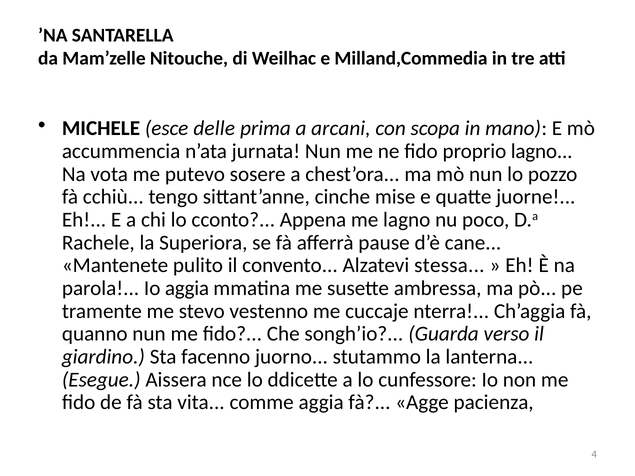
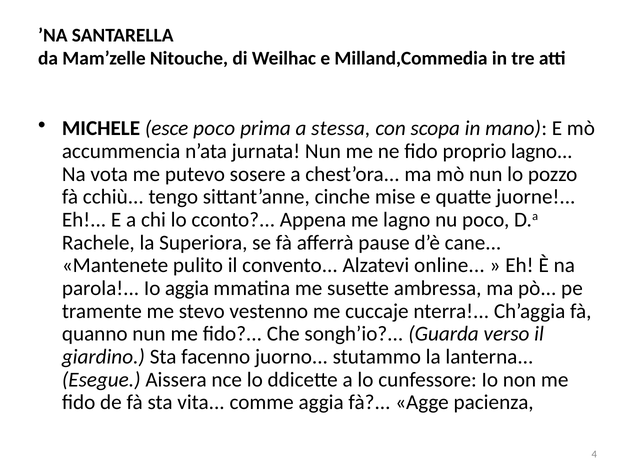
esce delle: delle -> poco (214, 128)
arcani: arcani -> stessa (341, 128)
stessa: stessa -> online (449, 266)
